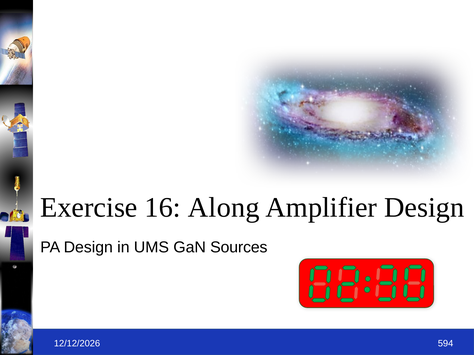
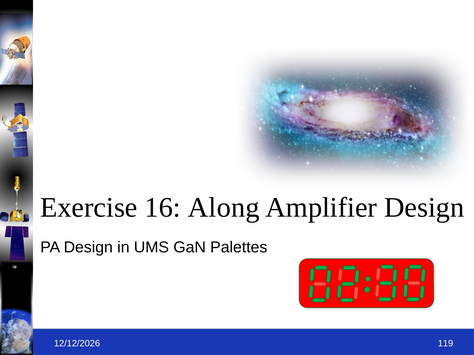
Sources: Sources -> Palettes (239, 248)
594: 594 -> 119 (446, 344)
